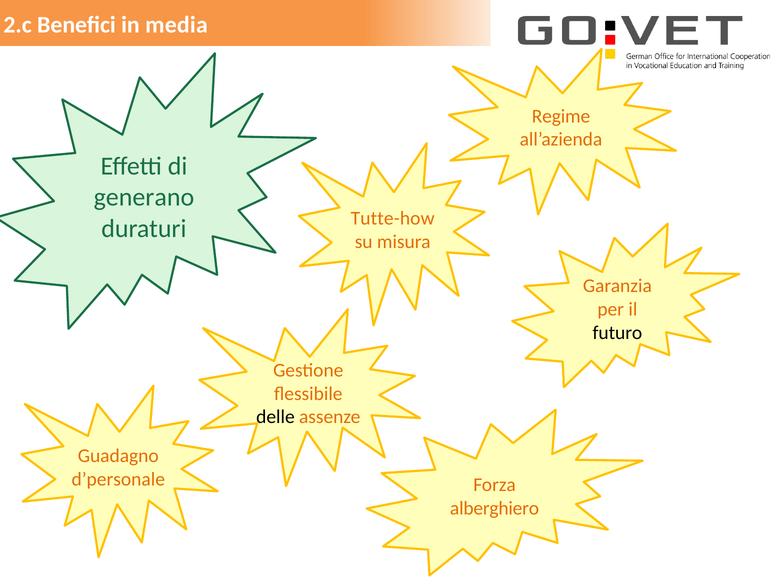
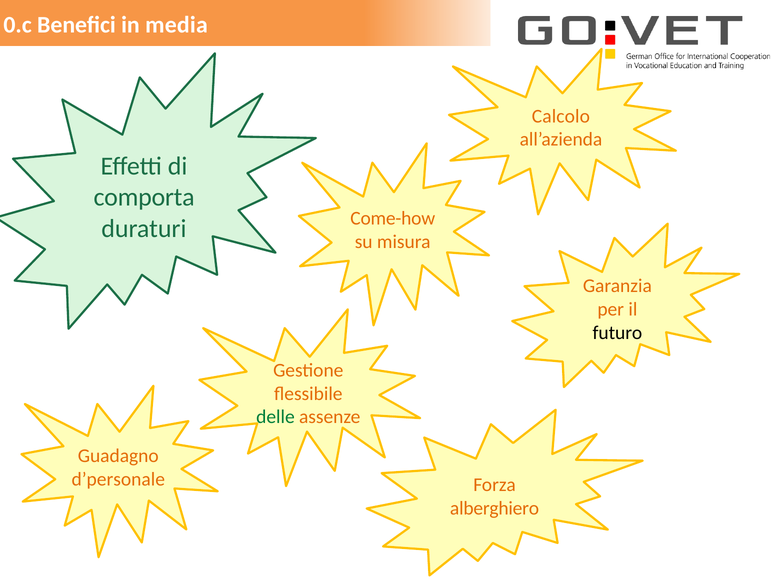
2.c: 2.c -> 0.c (18, 25)
Regime: Regime -> Calcolo (561, 116)
generano: generano -> comporta (144, 197)
Tutte-how: Tutte-how -> Come-how (393, 218)
delle colour: black -> green (275, 417)
